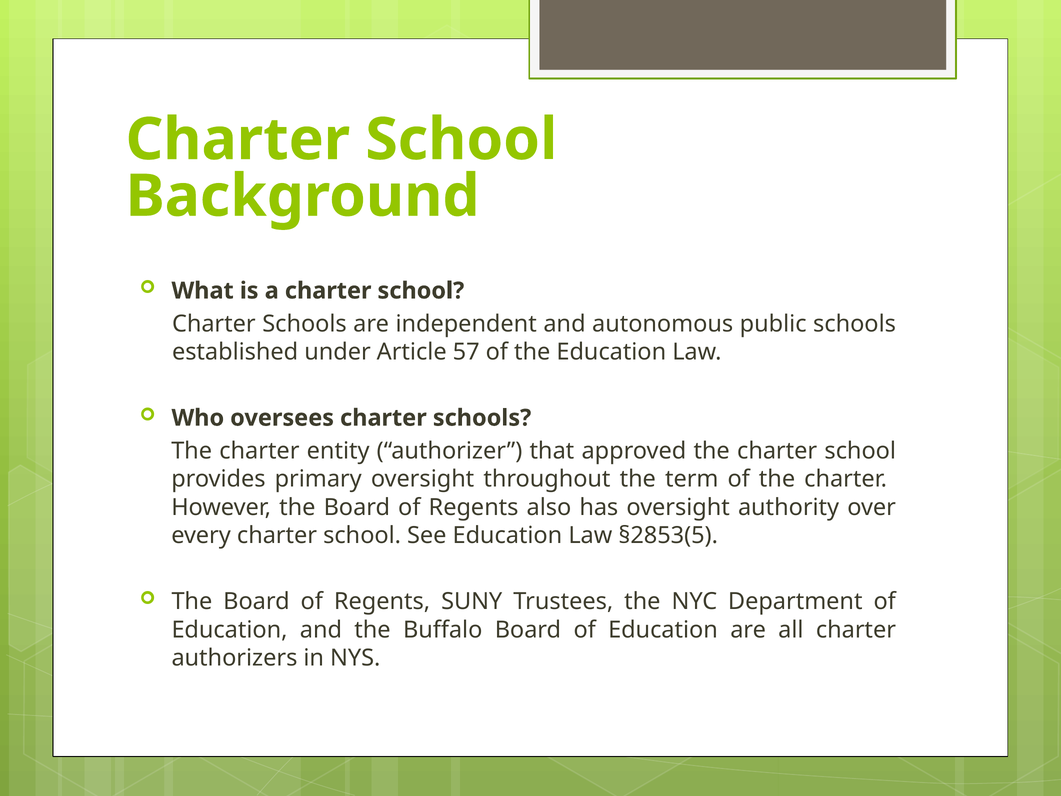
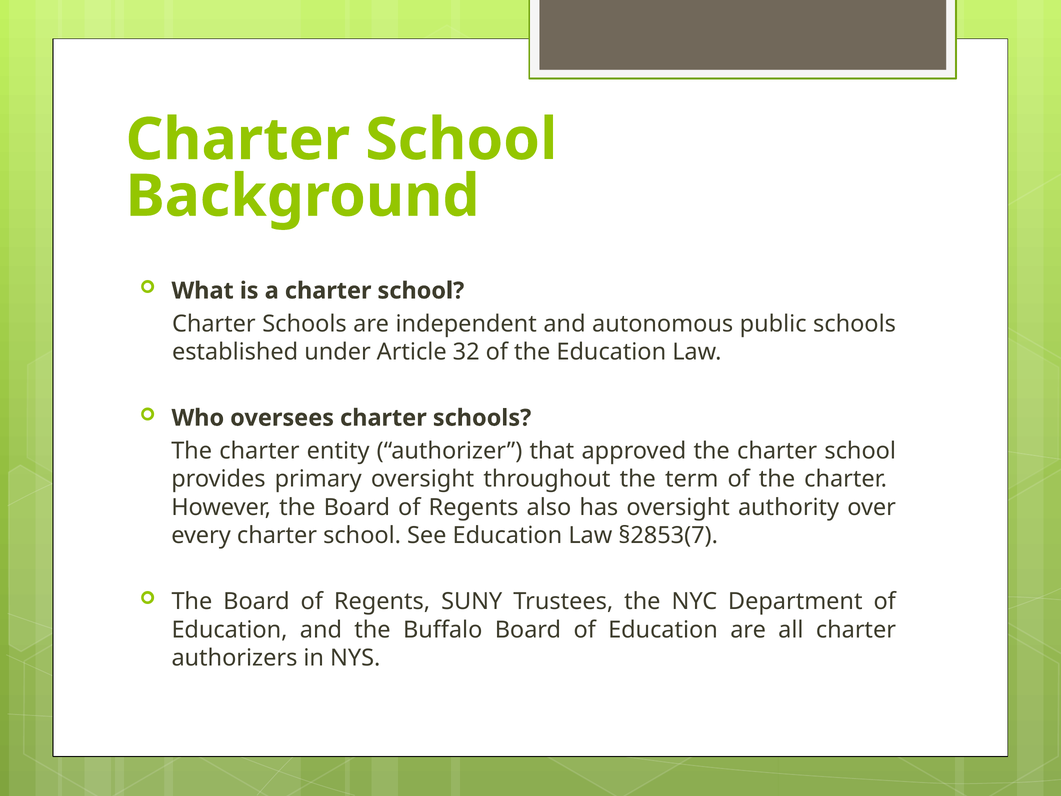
57: 57 -> 32 (466, 352)
§2853(5: §2853(5 -> §2853(7 (668, 535)
